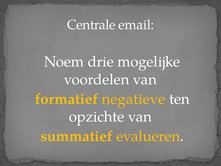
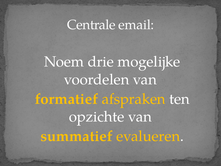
negatieve: negatieve -> afspraken (134, 99)
